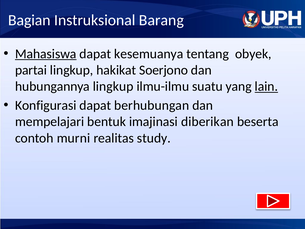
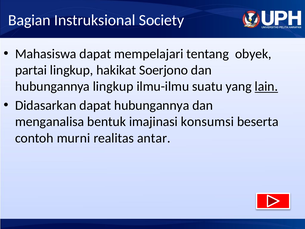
Barang: Barang -> Society (162, 20)
Mahasiswa underline: present -> none (46, 54)
kesemuanya: kesemuanya -> mempelajari (149, 54)
Konfigurasi: Konfigurasi -> Didasarkan (46, 105)
dapat berhubungan: berhubungan -> hubungannya (152, 105)
mempelajari: mempelajari -> menganalisa (50, 122)
diberikan: diberikan -> konsumsi (207, 122)
study: study -> antar (154, 138)
